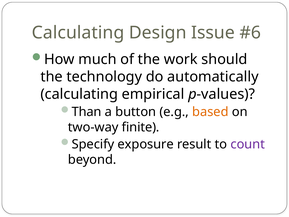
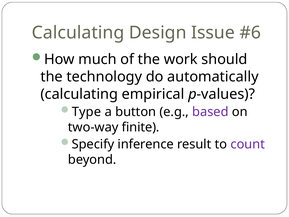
Than: Than -> Type (86, 112)
based colour: orange -> purple (210, 112)
exposure: exposure -> inference (146, 144)
